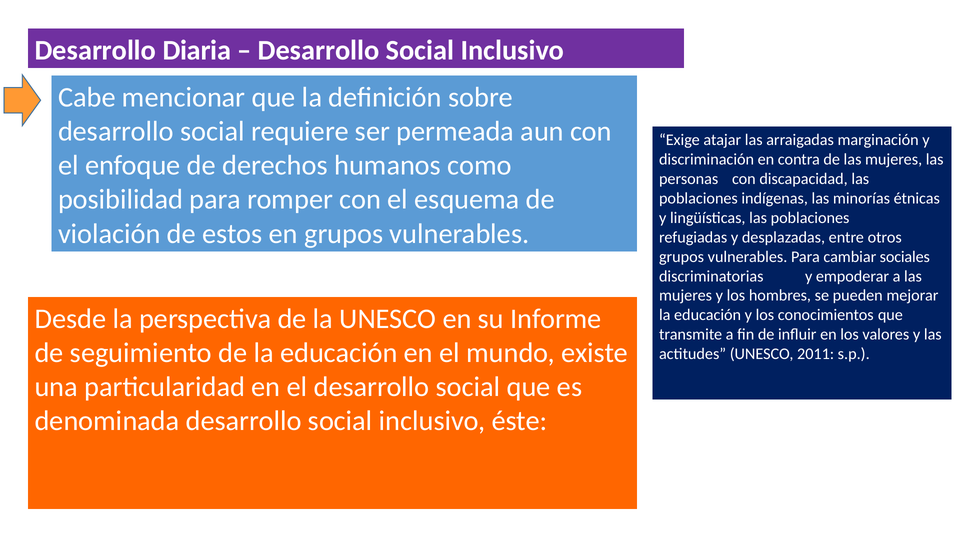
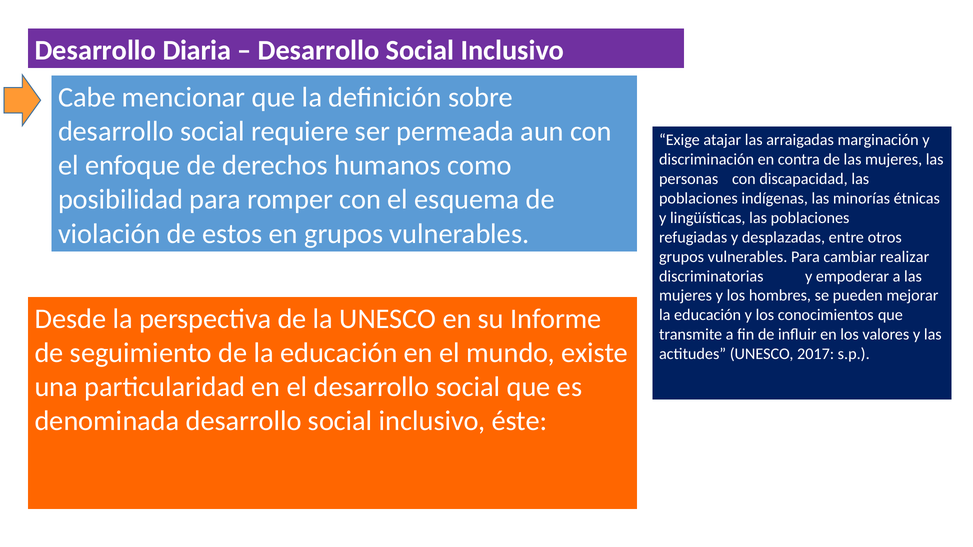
sociales: sociales -> realizar (905, 257)
2011: 2011 -> 2017 (816, 354)
